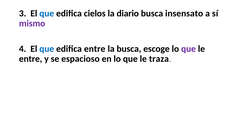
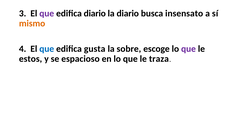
que colour: blue -> purple (47, 13)
edifica cielos: cielos -> diario (95, 13)
mismo colour: purple -> orange (32, 23)
edifica entre: entre -> gusta (95, 49)
la busca: busca -> sobre (129, 49)
entre: entre -> estos (31, 59)
